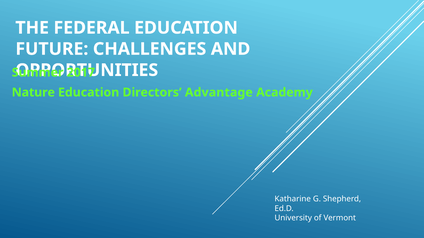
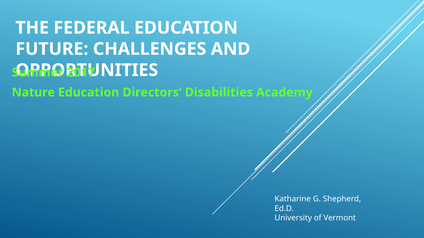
Advantage: Advantage -> Disabilities (219, 93)
